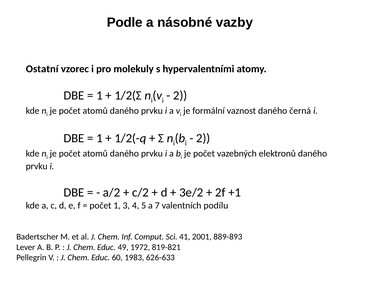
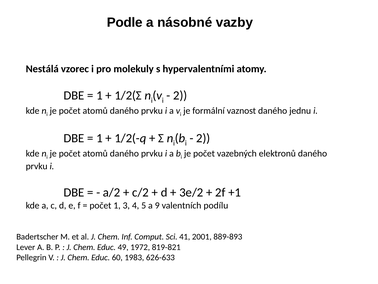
Ostatní: Ostatní -> Nestálá (42, 69)
černá: černá -> jednu (300, 110)
7: 7 -> 9 (157, 205)
